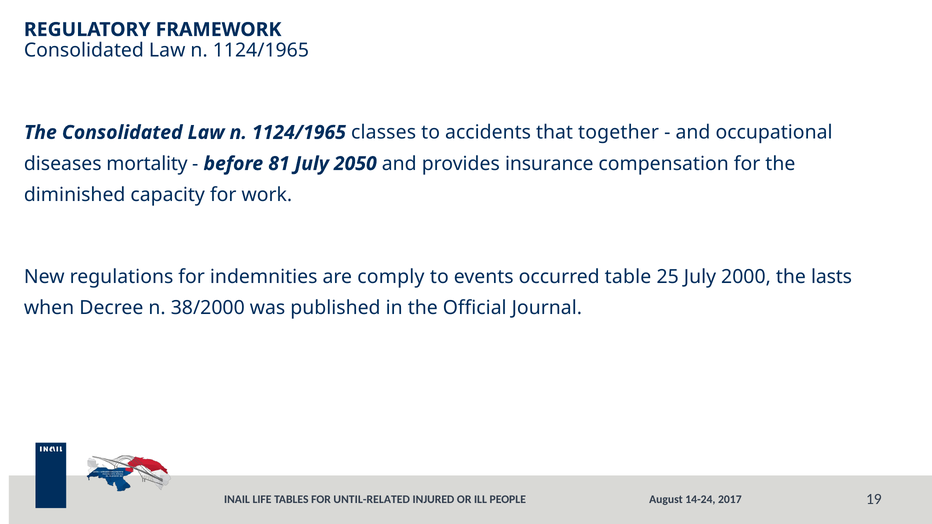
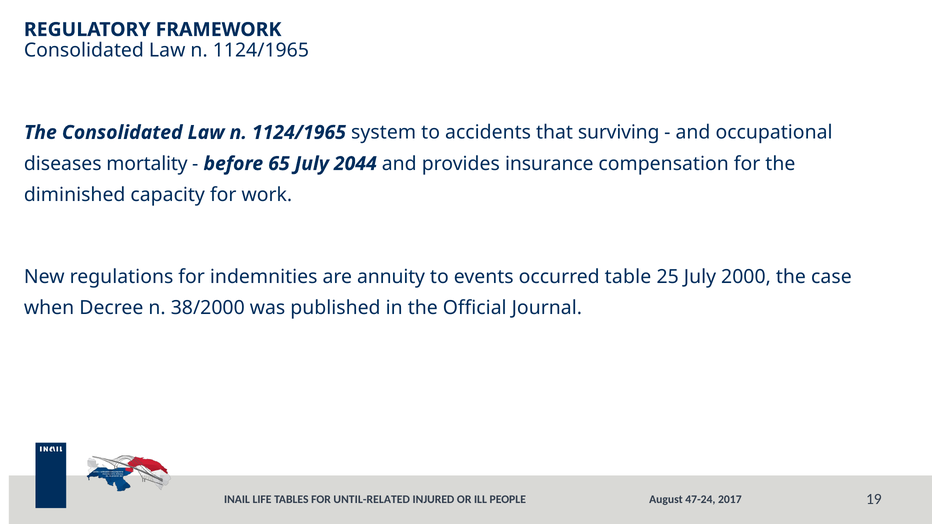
classes: classes -> system (384, 133)
together: together -> surviving (619, 133)
81: 81 -> 65 (279, 164)
2050: 2050 -> 2044 (355, 164)
comply: comply -> annuity (391, 277)
lasts: lasts -> case (831, 277)
14-24: 14-24 -> 47-24 (700, 500)
